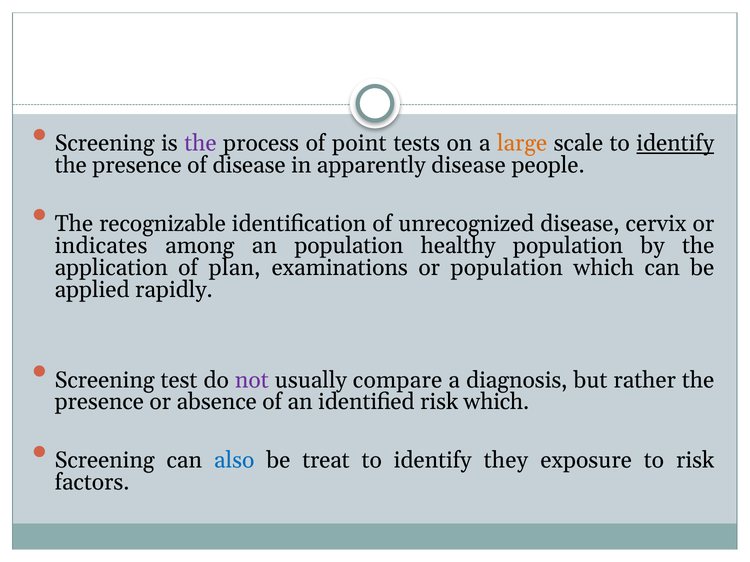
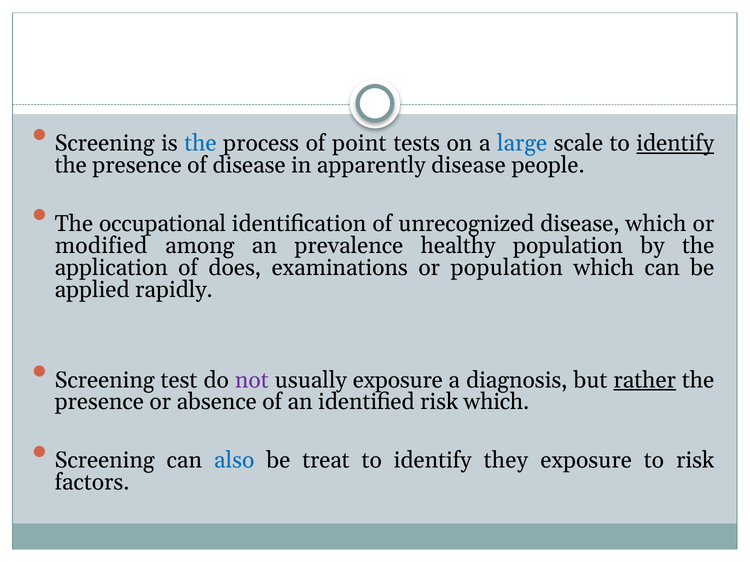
the colour: purple -> blue (200, 143)
large colour: orange -> blue (522, 143)
recognizable: recognizable -> occupational (163, 224)
disease cervix: cervix -> which (656, 224)
indicates: indicates -> modified (101, 246)
an population: population -> prevalence (349, 246)
plan: plan -> does (235, 268)
usually compare: compare -> exposure (398, 380)
rather underline: none -> present (645, 380)
